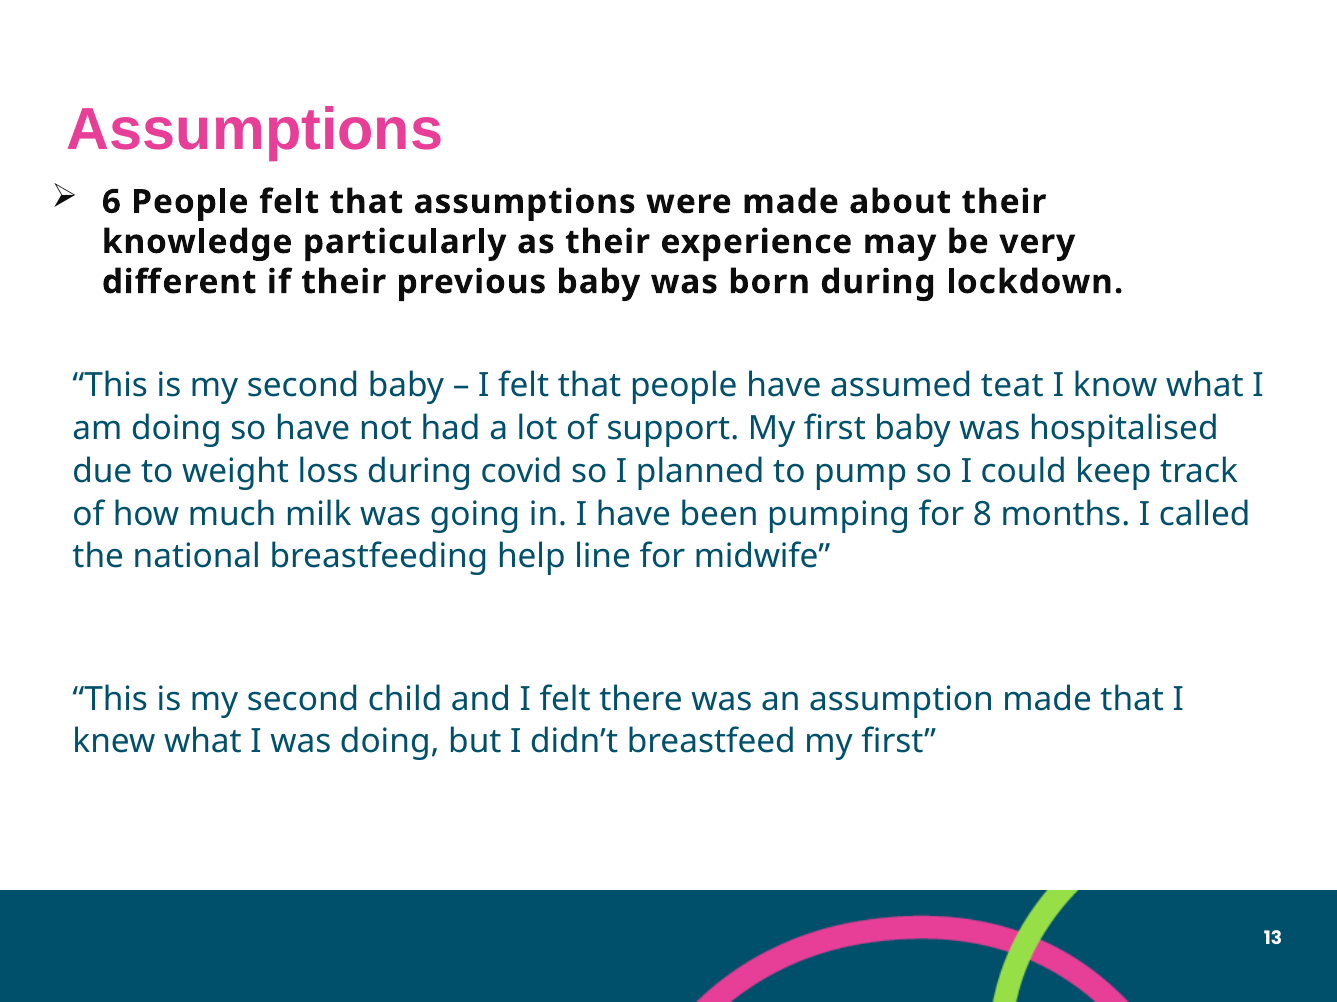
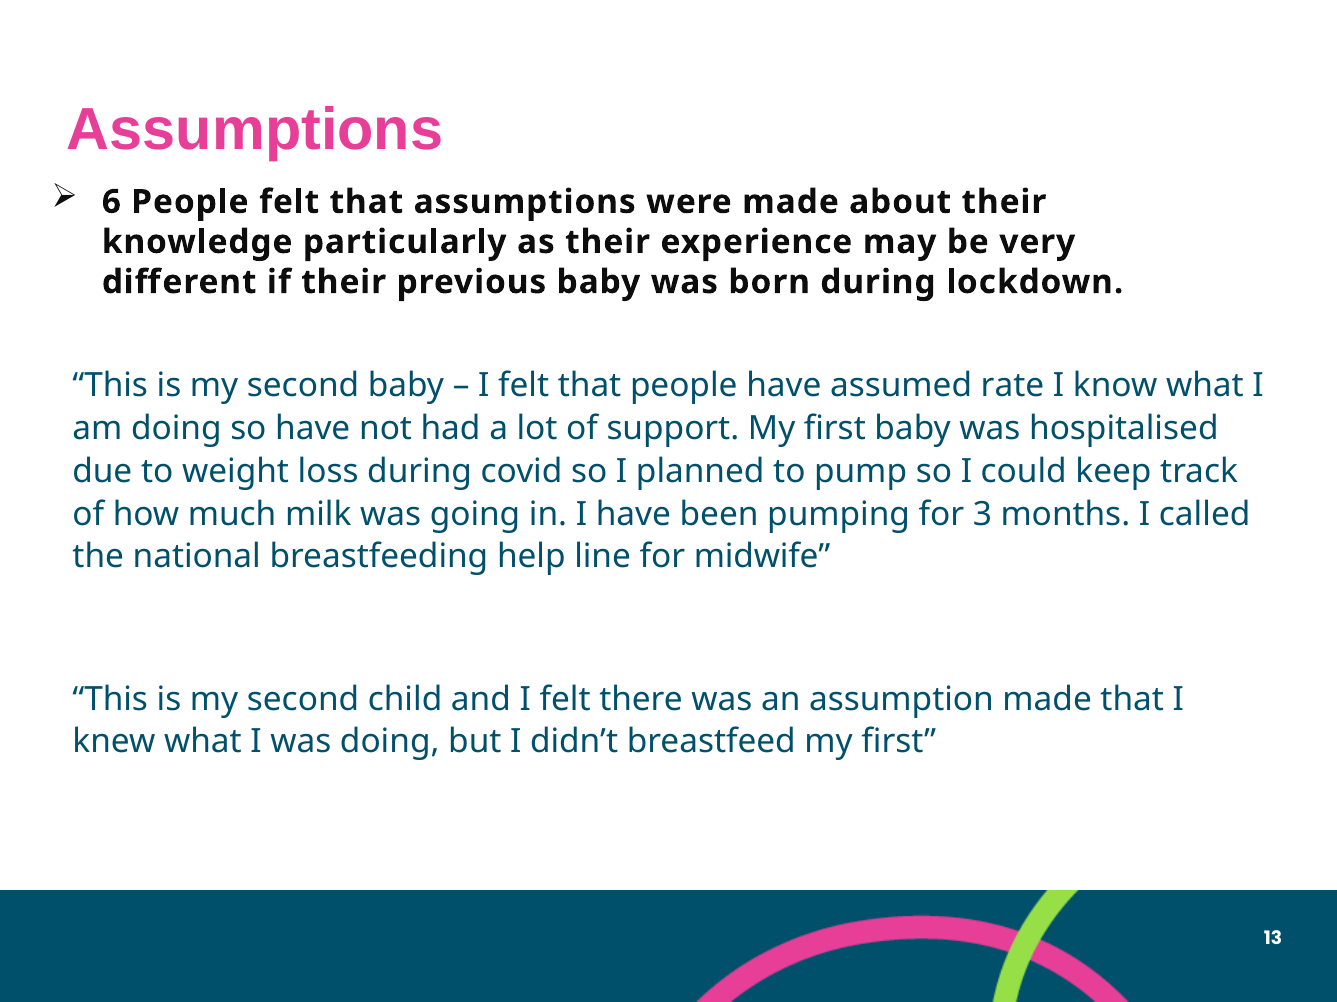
teat: teat -> rate (1012, 386)
8: 8 -> 3 (982, 514)
